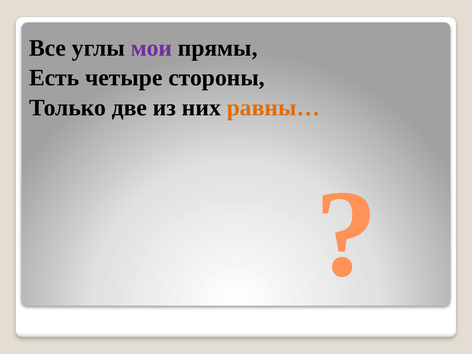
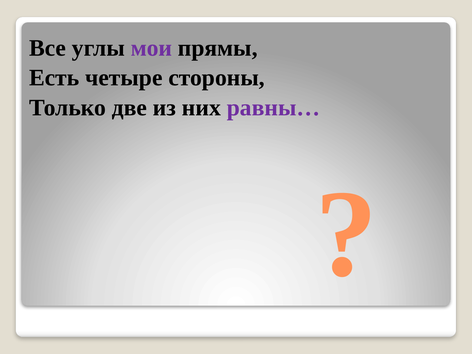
равны… colour: orange -> purple (273, 108)
